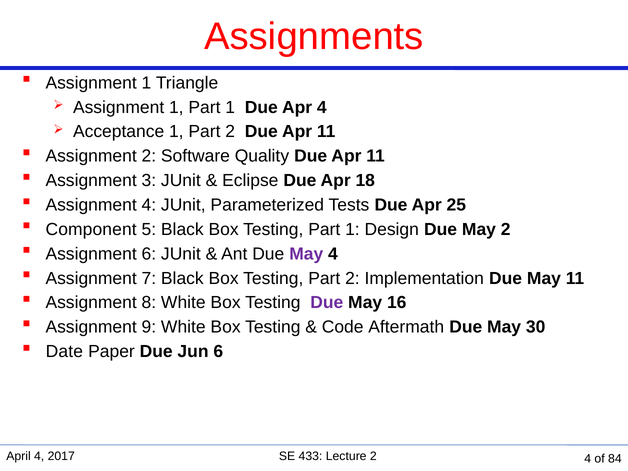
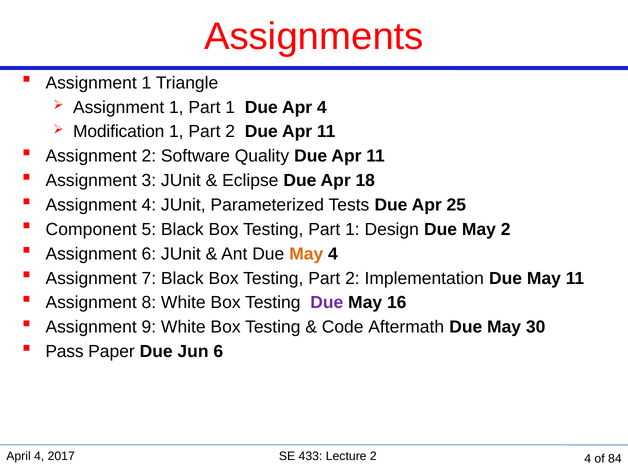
Acceptance: Acceptance -> Modification (119, 132)
May colour: purple -> orange (306, 254)
Date: Date -> Pass (65, 352)
